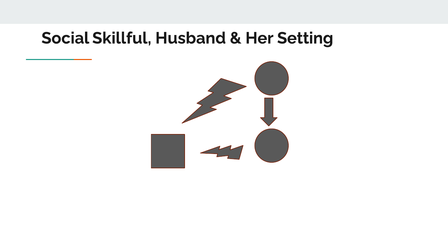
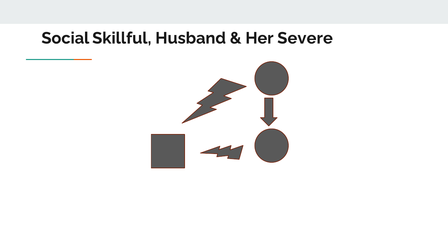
Setting: Setting -> Severe (305, 38)
